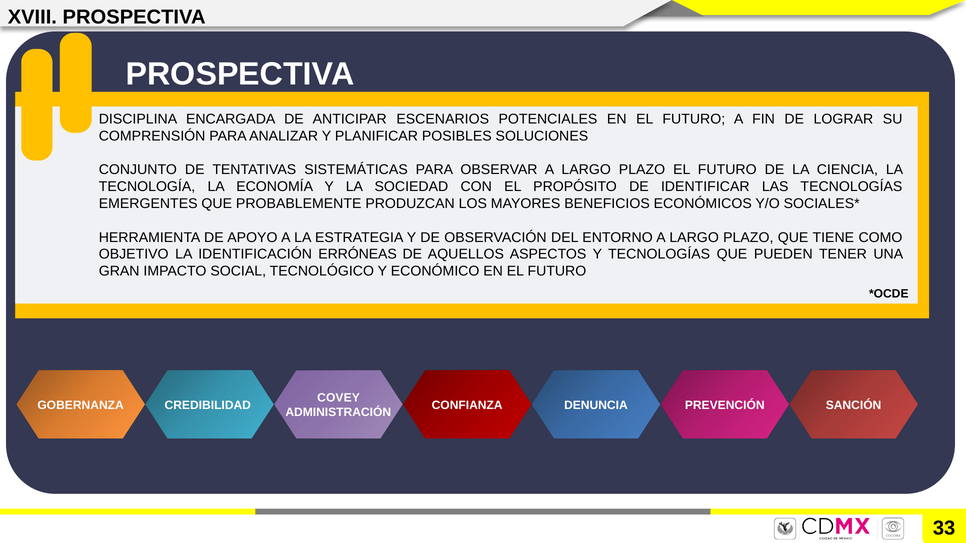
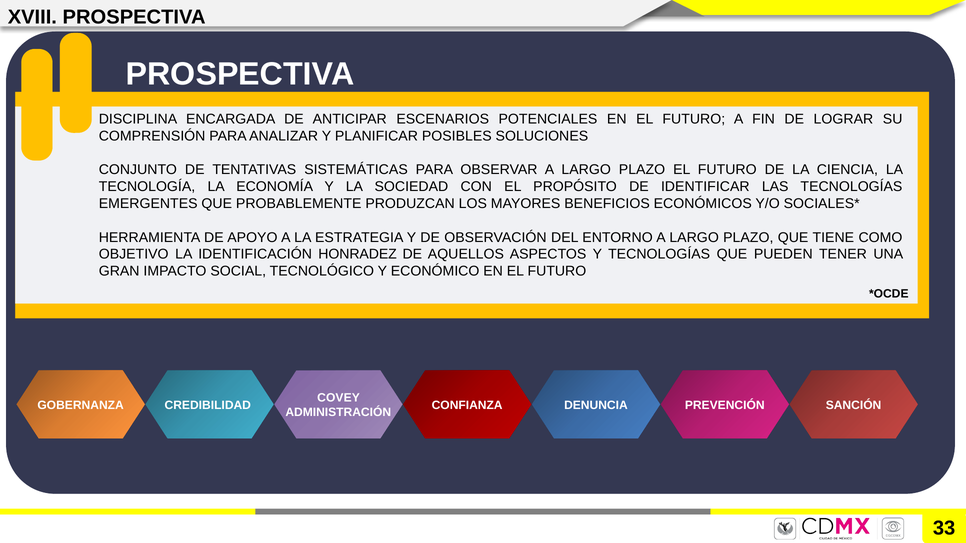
ERRÓNEAS: ERRÓNEAS -> HONRADEZ (358, 254)
